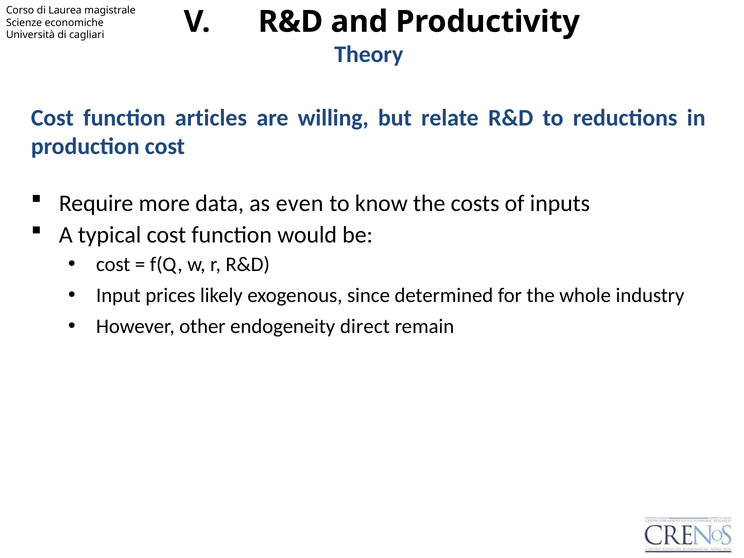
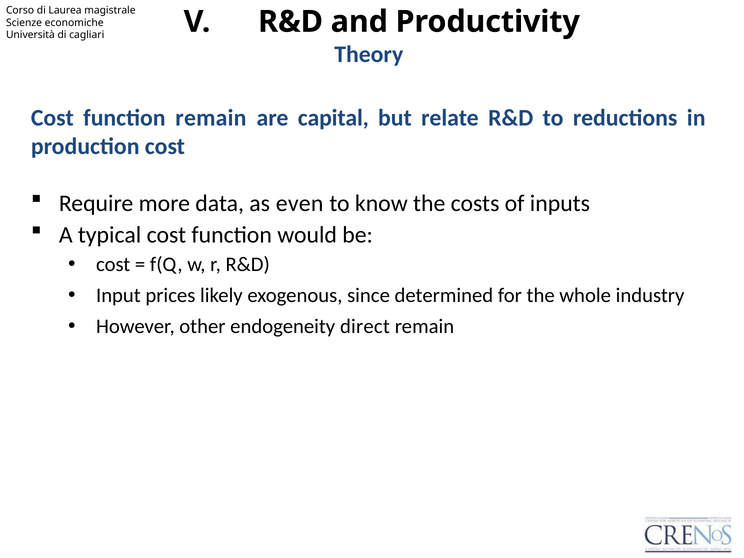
function articles: articles -> remain (211, 118)
willing: willing -> capital (333, 118)
